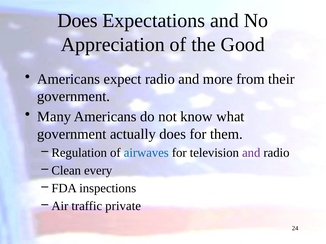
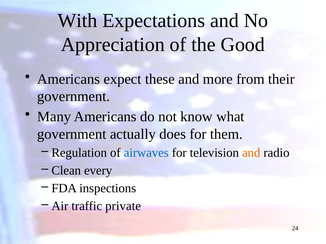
Does: Does -> With (77, 21)
expect radio: radio -> these (160, 79)
and colour: purple -> orange (251, 153)
